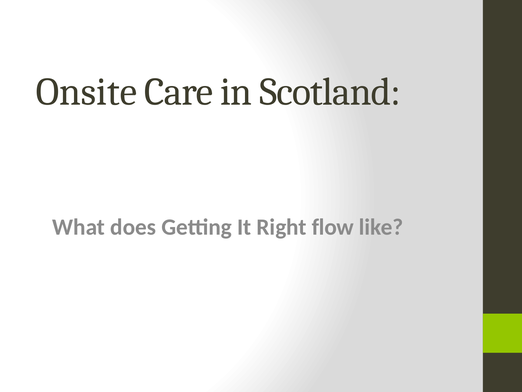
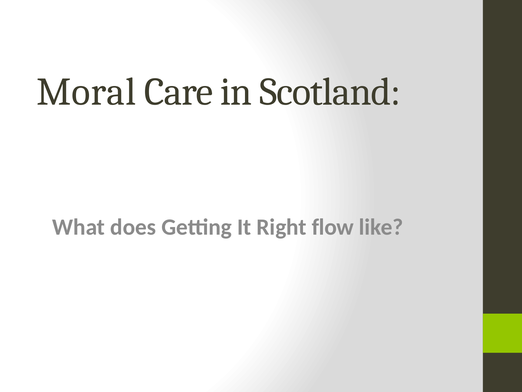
Onsite: Onsite -> Moral (86, 92)
